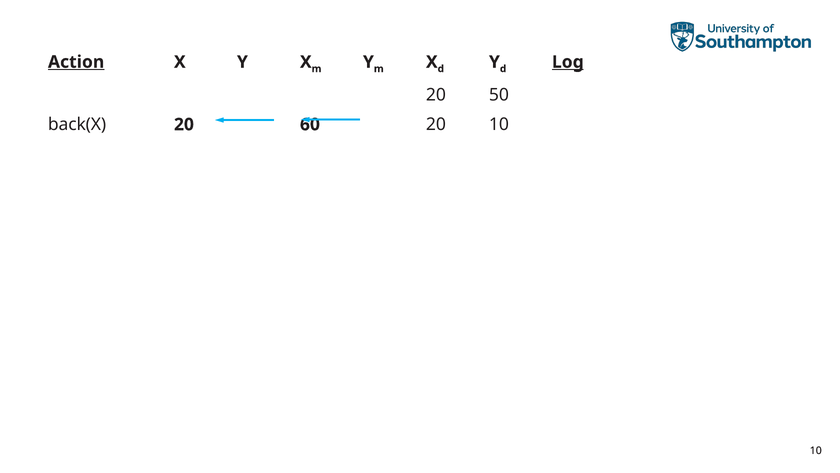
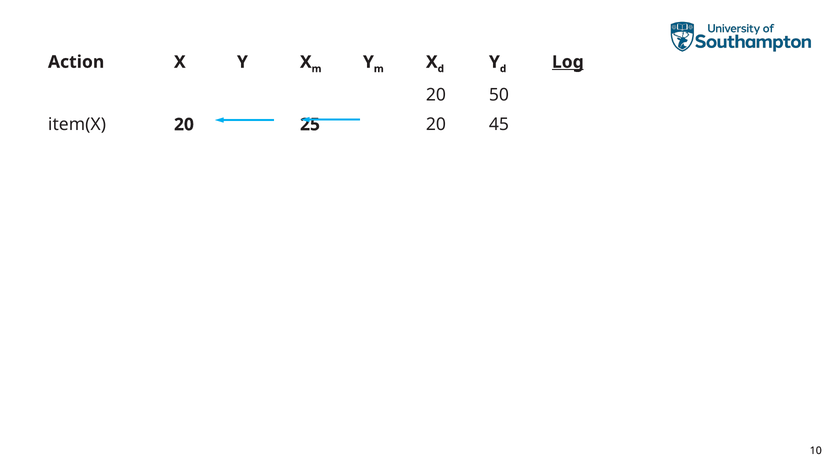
Action underline: present -> none (76, 62)
back(X: back(X -> item(X (77, 124)
60: 60 -> 25 (310, 124)
20 10: 10 -> 45 (499, 124)
